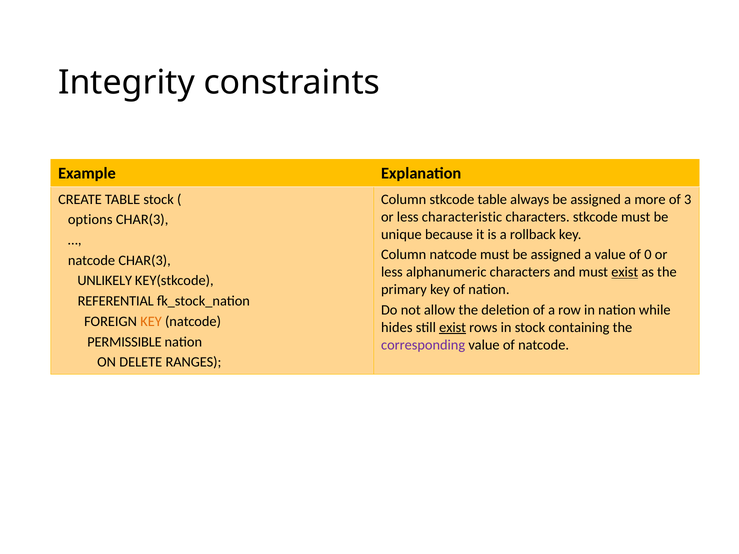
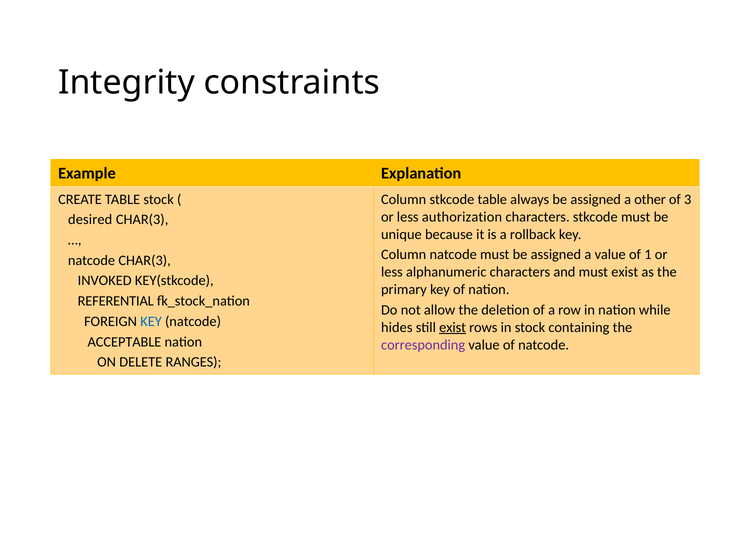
more: more -> other (650, 199)
characteristic: characteristic -> authorization (462, 217)
options: options -> desired (90, 220)
0: 0 -> 1 (648, 255)
exist underline: present -> none (625, 272)
UNLIKELY: UNLIKELY -> INVOKED (105, 281)
KEY colour: orange -> blue (151, 322)
PERMISSIBLE: PERMISSIBLE -> ACCEPTABLE (124, 342)
